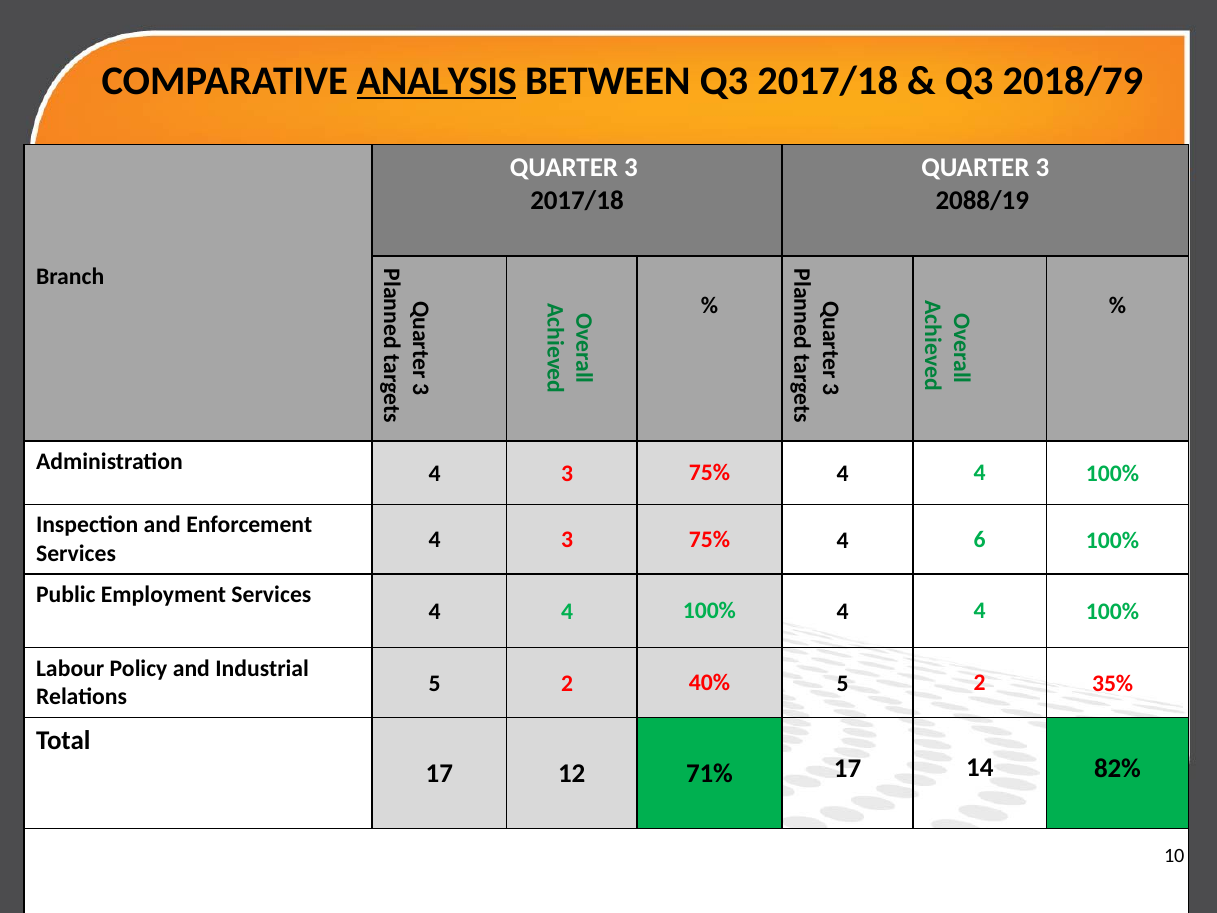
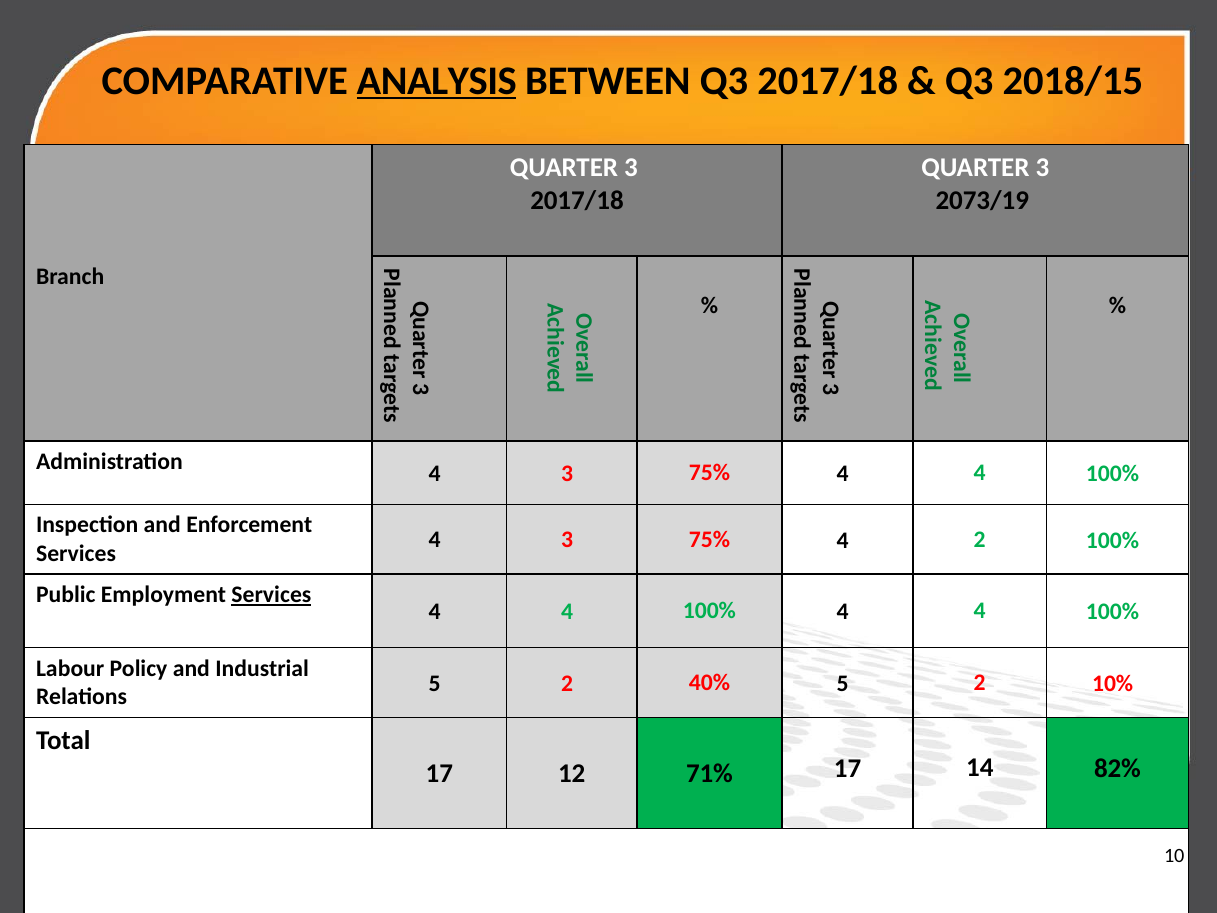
2018/79: 2018/79 -> 2018/15 (1073, 81)
2088/19: 2088/19 -> 2073/19 (982, 201)
4 6: 6 -> 2 (980, 539)
Services underline: none -> present (271, 595)
35%: 35% -> 10% (1113, 683)
